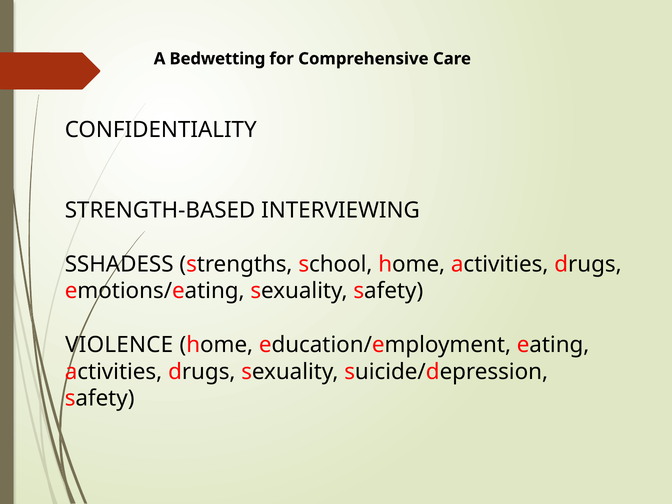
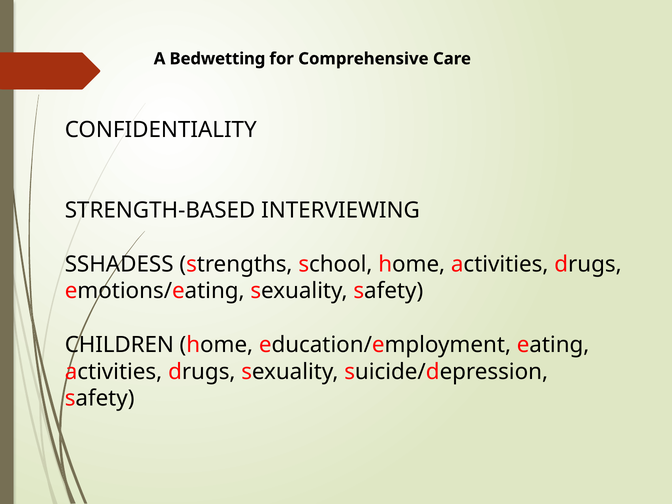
VIOLENCE: VIOLENCE -> CHILDREN (119, 345)
